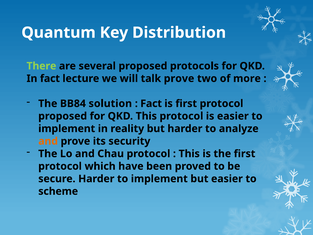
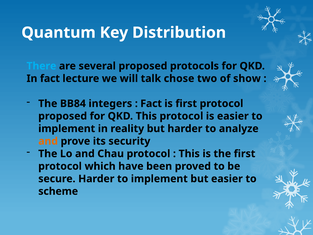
There colour: light green -> light blue (41, 66)
talk prove: prove -> chose (179, 78)
more: more -> show (247, 78)
solution: solution -> integers (110, 103)
